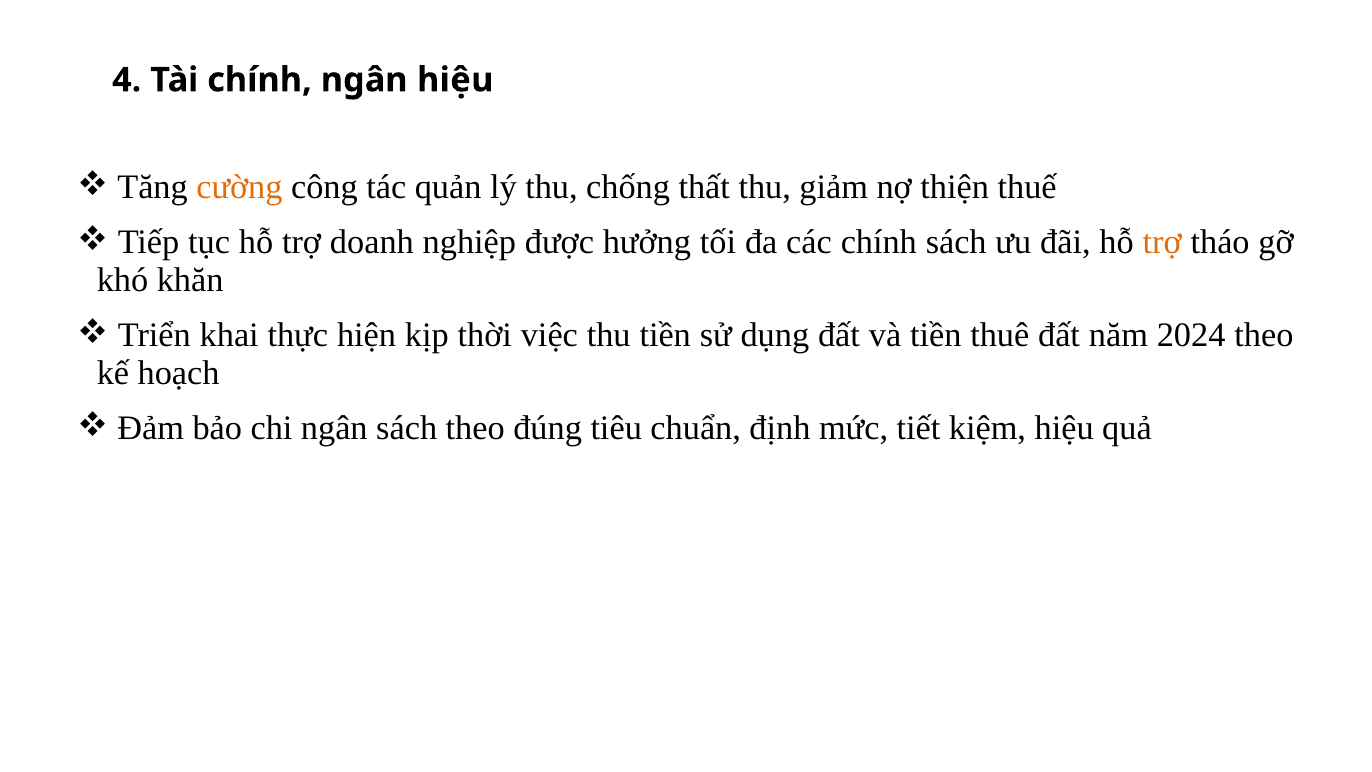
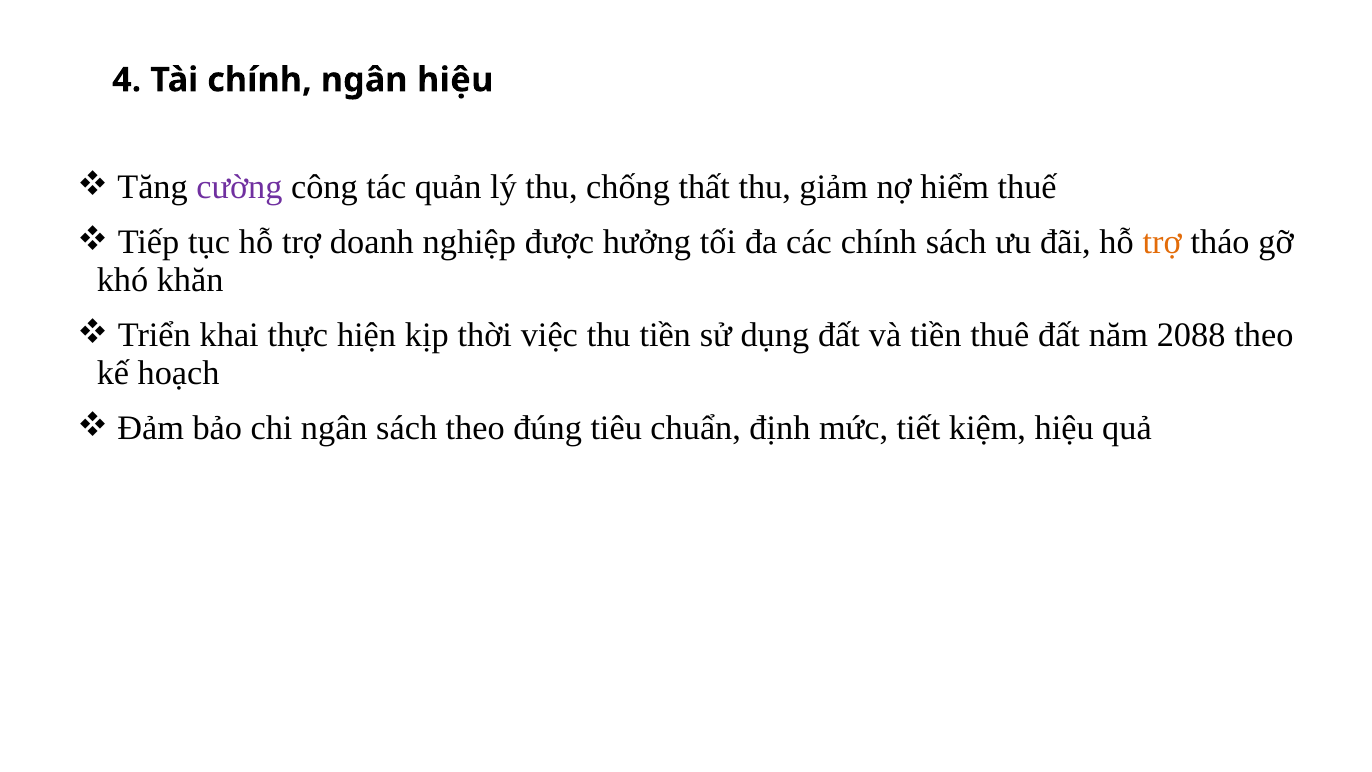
cường colour: orange -> purple (239, 187)
thiện: thiện -> hiểm (955, 187)
2024: 2024 -> 2088 (1191, 335)
